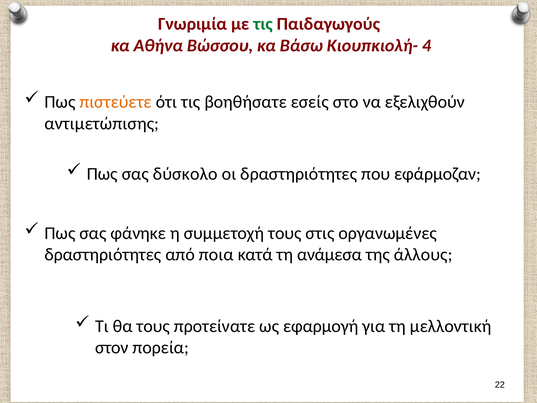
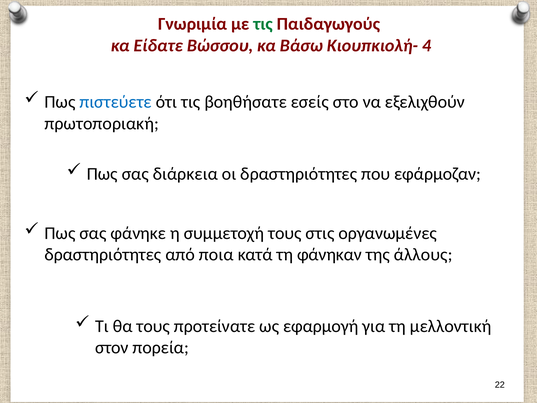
Αθήνα: Αθήνα -> Είδατε (158, 46)
πιστεύετε colour: orange -> blue (116, 102)
αντιμετώπισης: αντιμετώπισης -> πρωτοποριακή (102, 123)
δύσκολο: δύσκολο -> διάρκεια (185, 174)
ανάμεσα: ανάμεσα -> φάνηκαν (330, 254)
